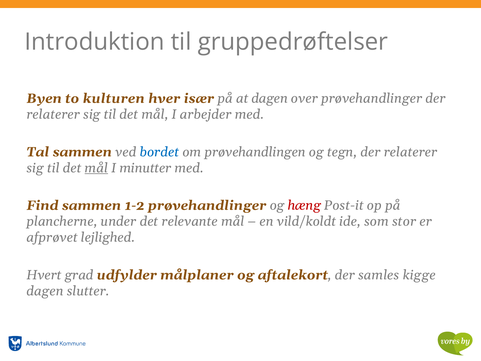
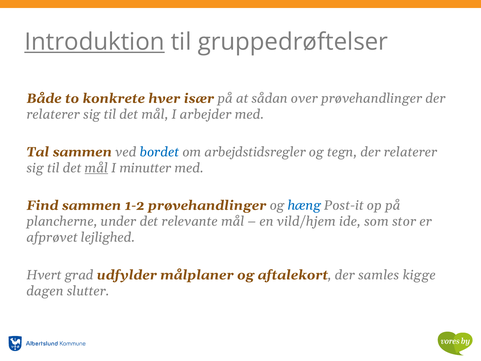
Introduktion underline: none -> present (94, 42)
Byen: Byen -> Både (44, 98)
kulturen: kulturen -> konkrete (114, 98)
at dagen: dagen -> sådan (270, 98)
prøvehandlingen: prøvehandlingen -> arbejdstidsregler (255, 152)
hæng colour: red -> blue (304, 205)
vild/koldt: vild/koldt -> vild/hjem (306, 221)
